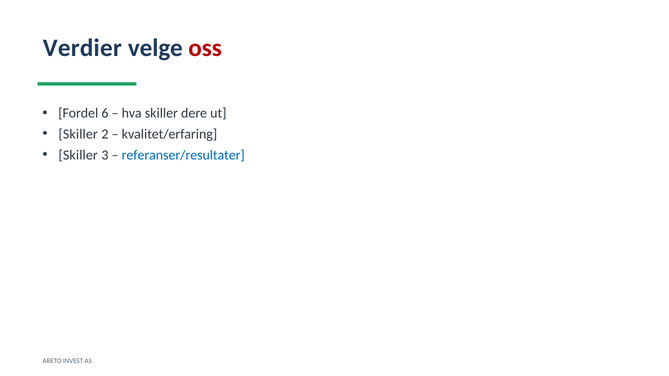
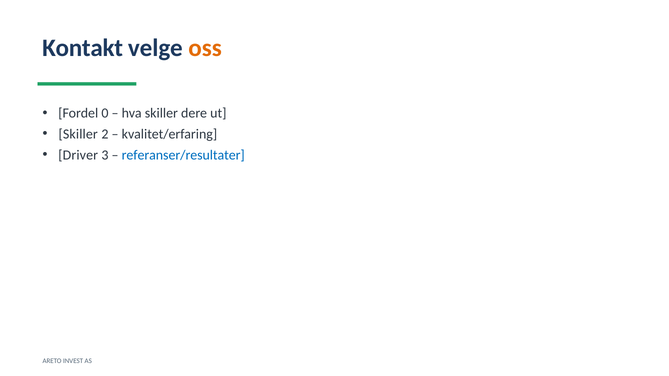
Verdier: Verdier -> Kontakt (83, 48)
oss colour: red -> orange (205, 48)
6: 6 -> 0 (105, 113)
Skiller: Skiller -> Driver (78, 155)
